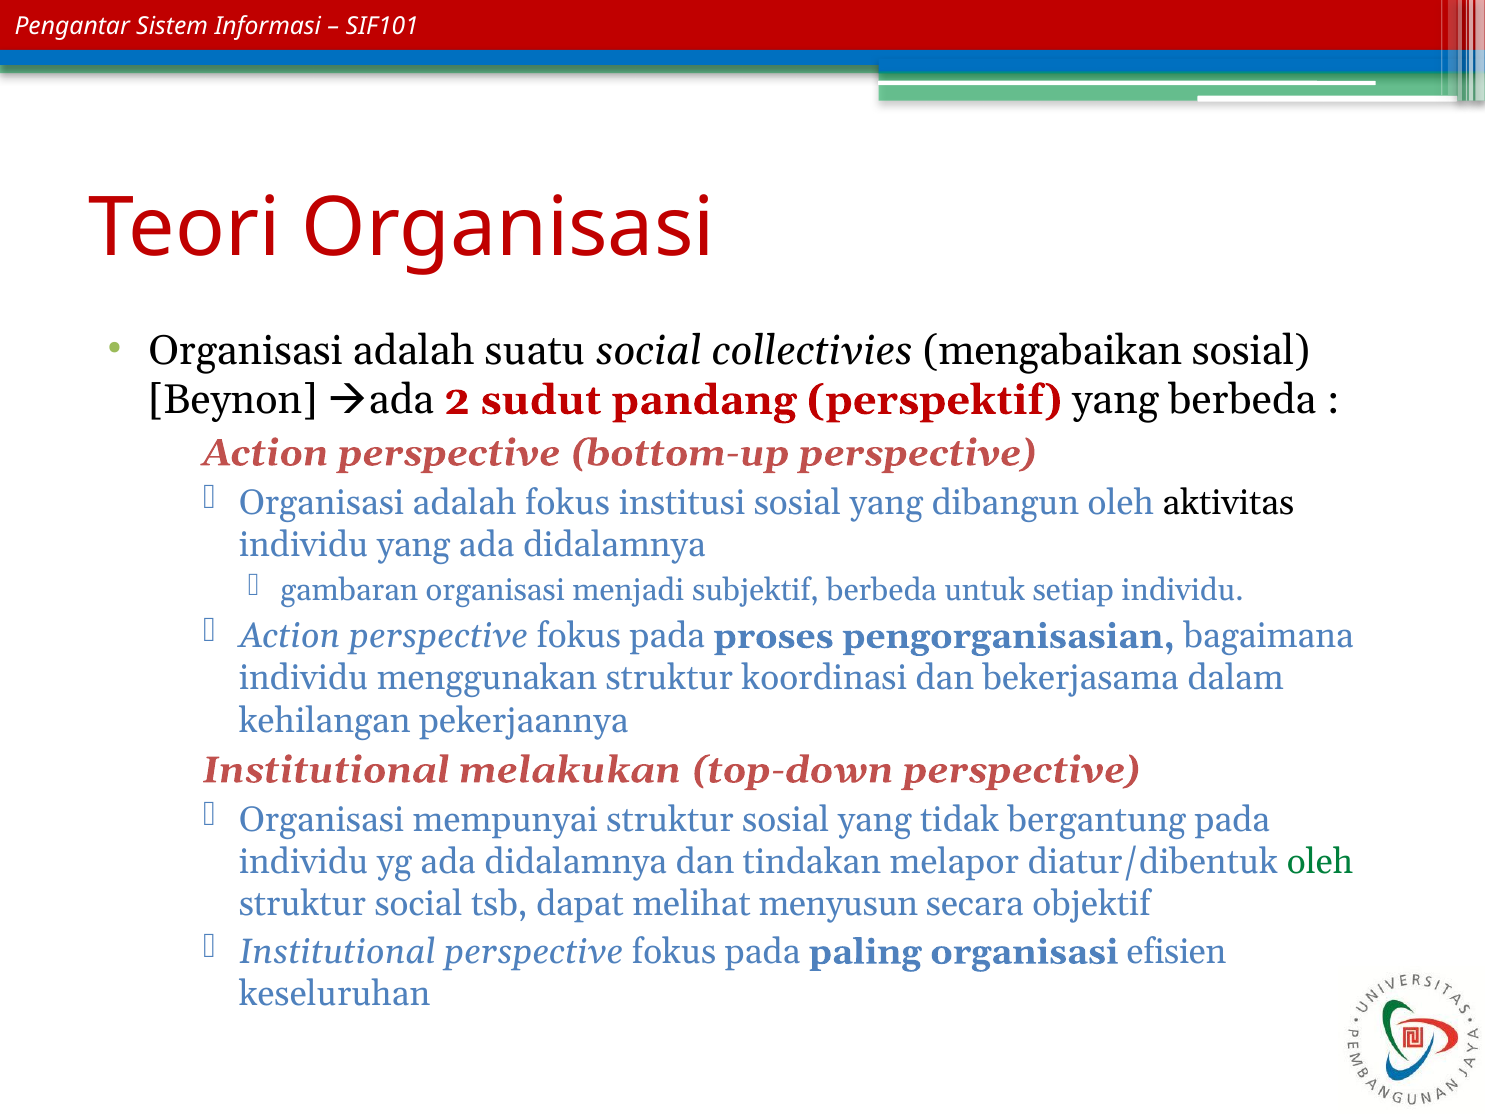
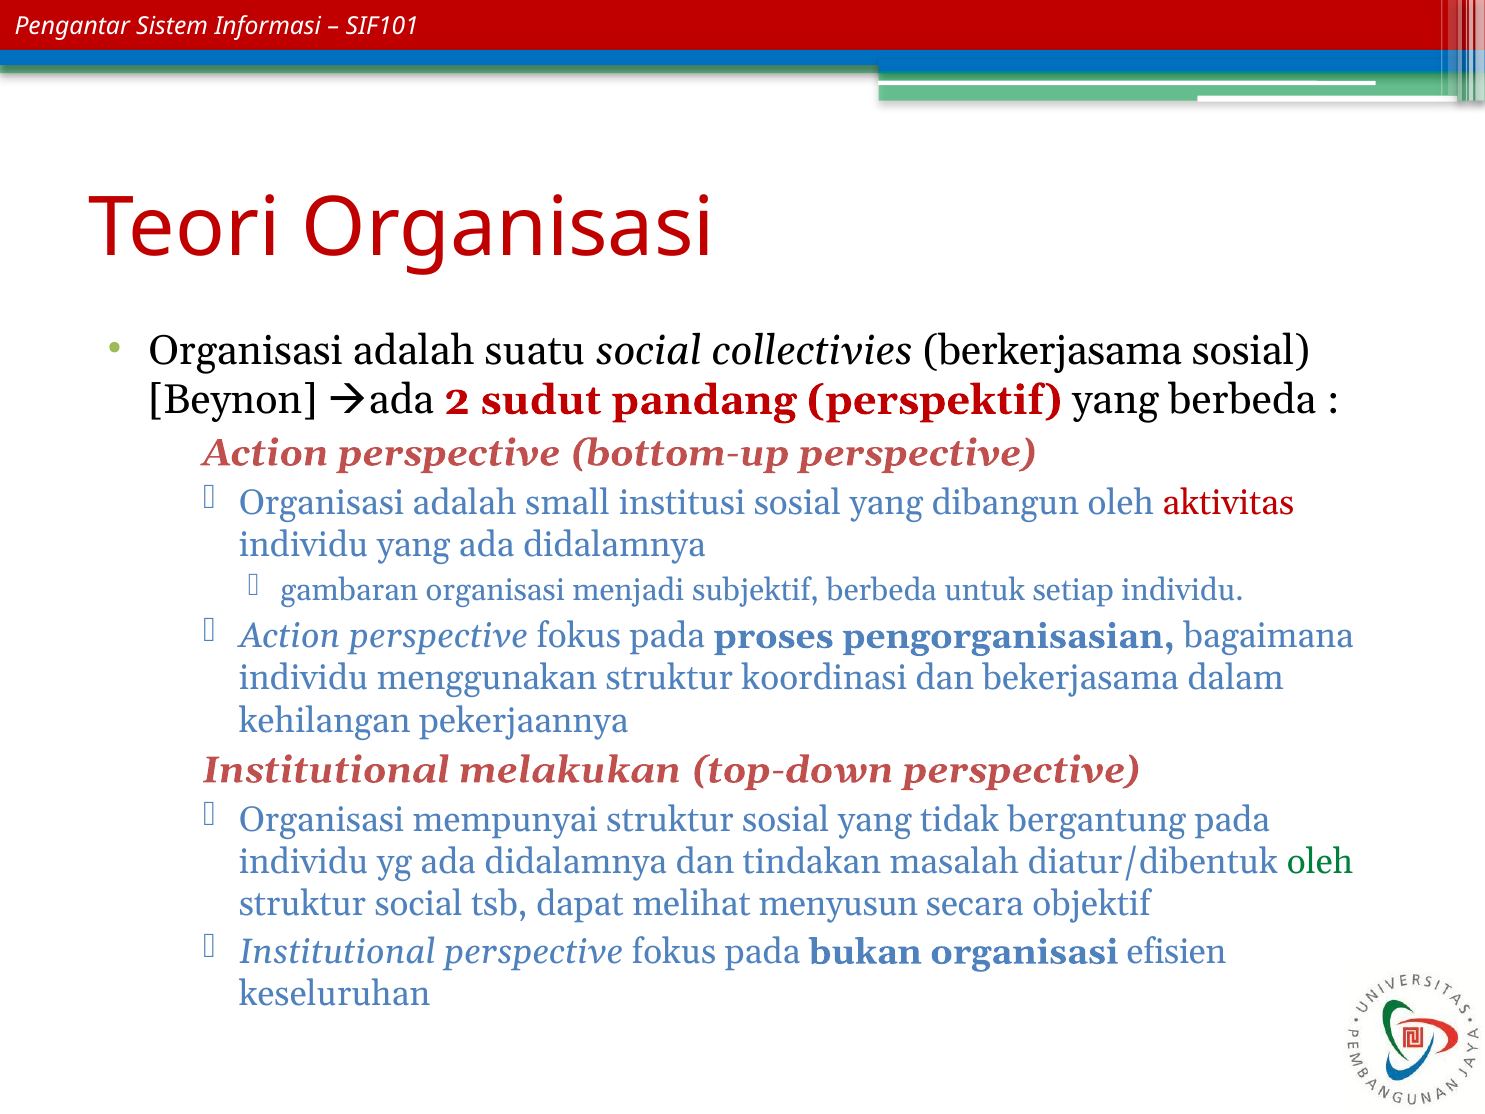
mengabaikan: mengabaikan -> berkerjasama (1053, 351)
adalah fokus: fokus -> small (568, 502)
aktivitas colour: black -> red (1228, 502)
melapor: melapor -> masalah (954, 861)
paling: paling -> bukan (865, 952)
